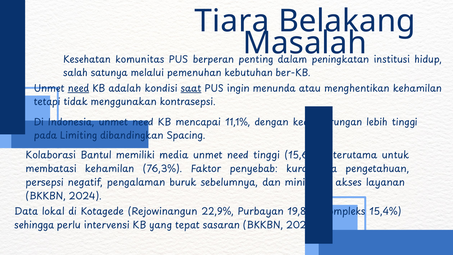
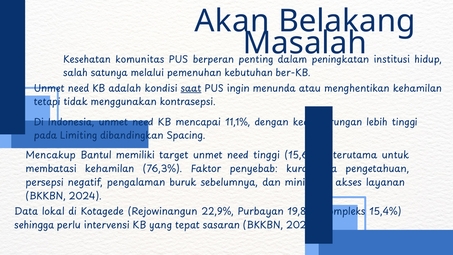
Tiara: Tiara -> Akan (232, 21)
need underline: present -> none (79, 88)
Kolaborasi: Kolaborasi -> Mencakup (51, 155)
media: media -> target (174, 155)
